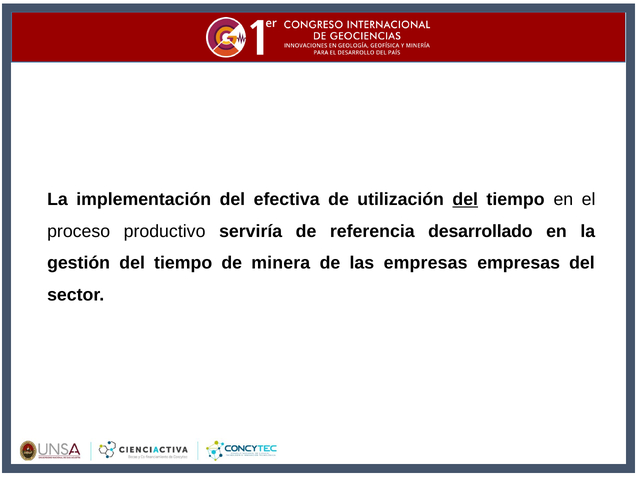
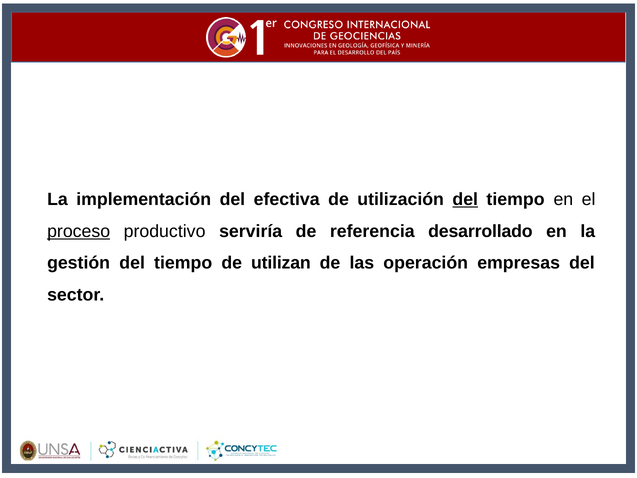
proceso underline: none -> present (79, 231)
minera: minera -> utilizan (281, 263)
las empresas: empresas -> operación (426, 263)
